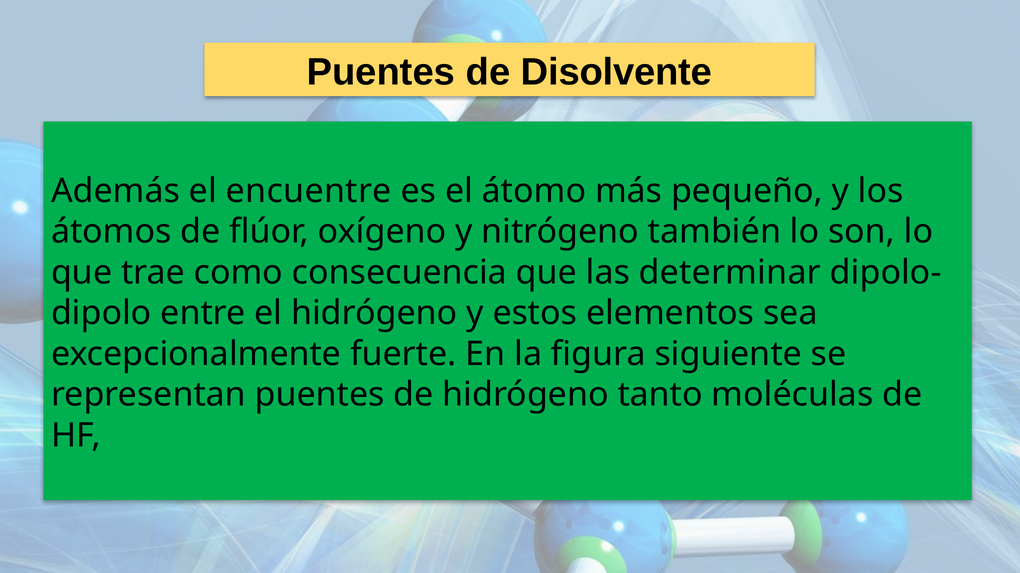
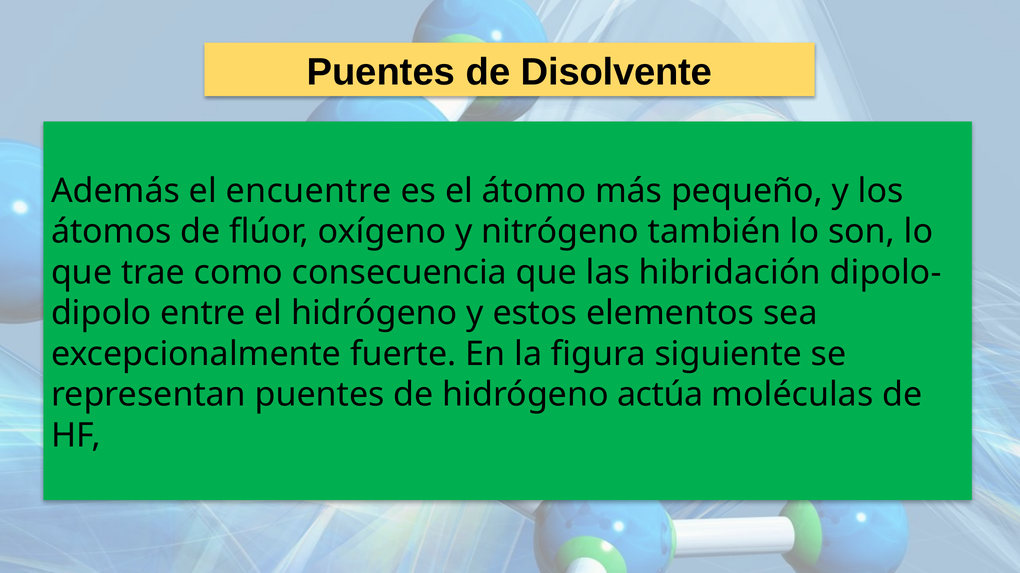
determinar: determinar -> hibridación (730, 273)
tanto: tanto -> actúa (660, 395)
